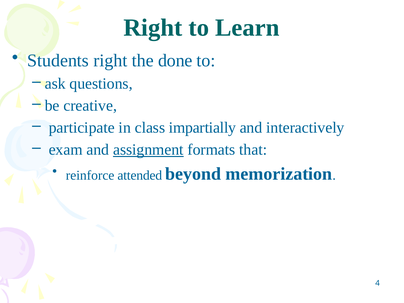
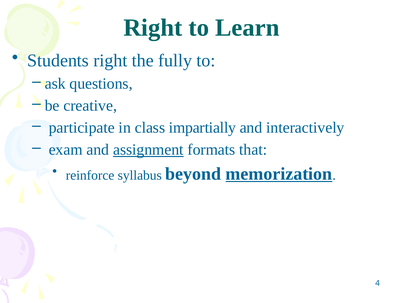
done: done -> fully (175, 61)
attended: attended -> syllabus (140, 175)
memorization underline: none -> present (279, 174)
